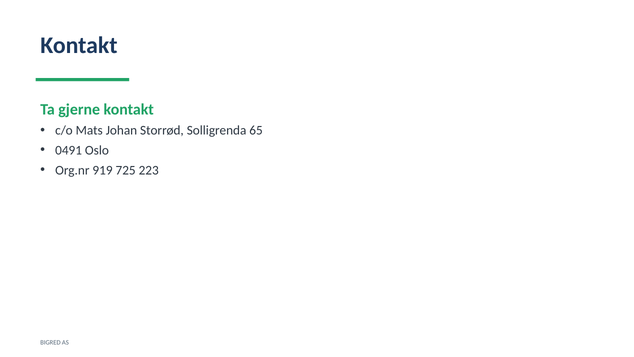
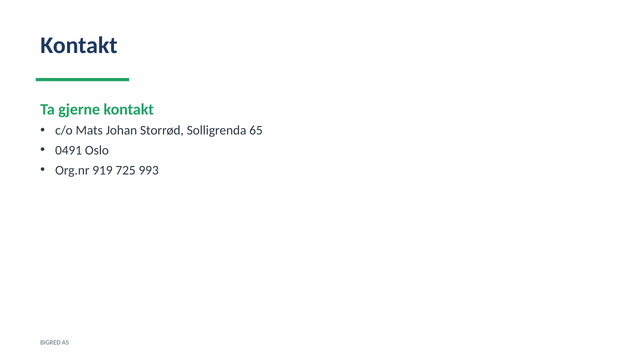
223: 223 -> 993 (149, 170)
